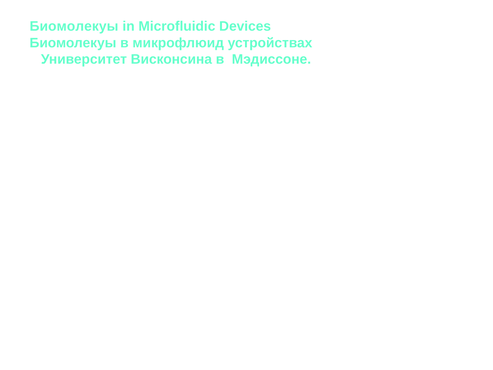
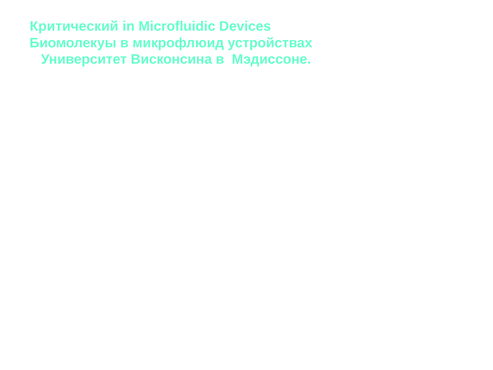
Биомолекуы: Биомолекуы -> Критический (74, 26)
